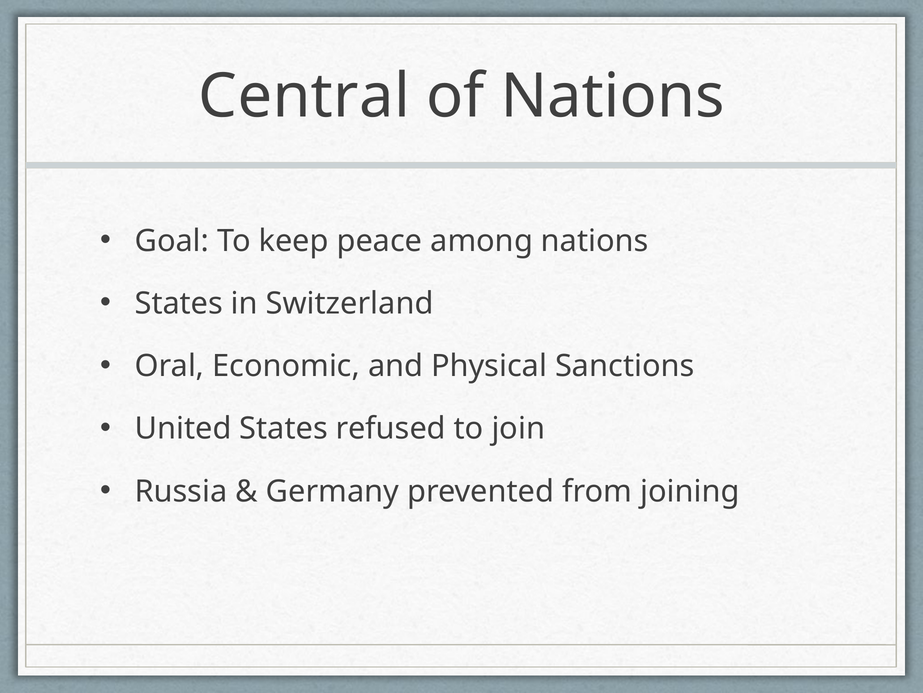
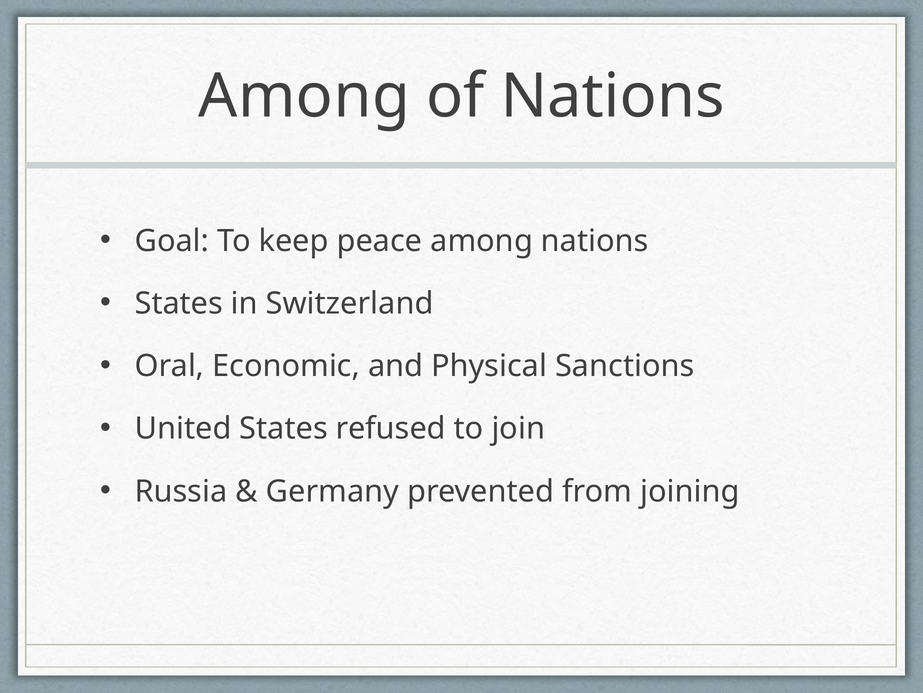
Central: Central -> Among (304, 97)
